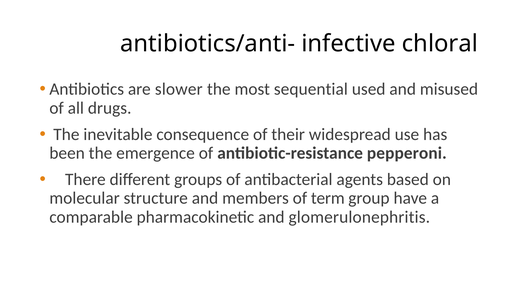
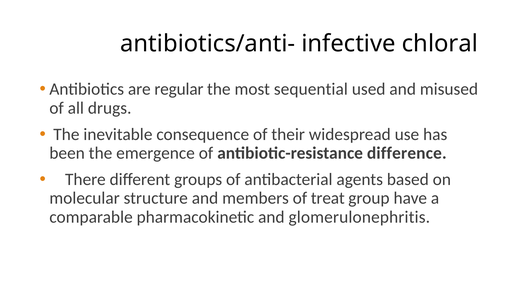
slower: slower -> regular (179, 89)
pepperoni: pepperoni -> difference (407, 153)
term: term -> treat (328, 198)
